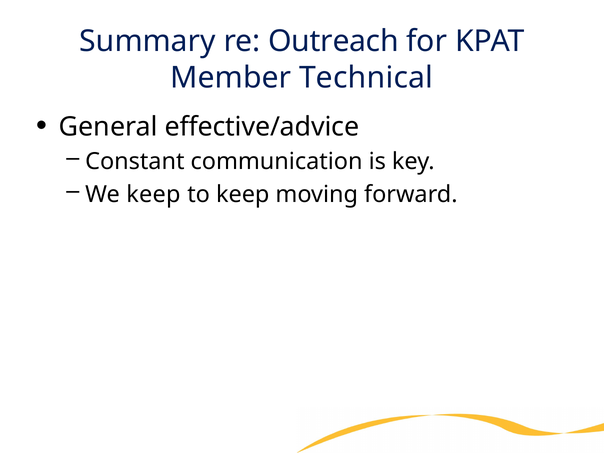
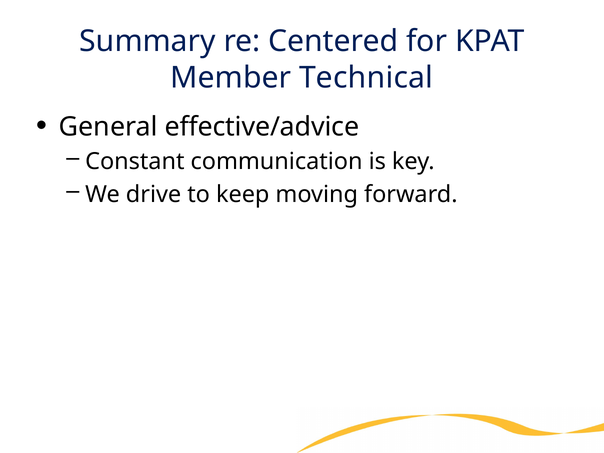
Outreach: Outreach -> Centered (333, 41)
We keep: keep -> drive (154, 194)
